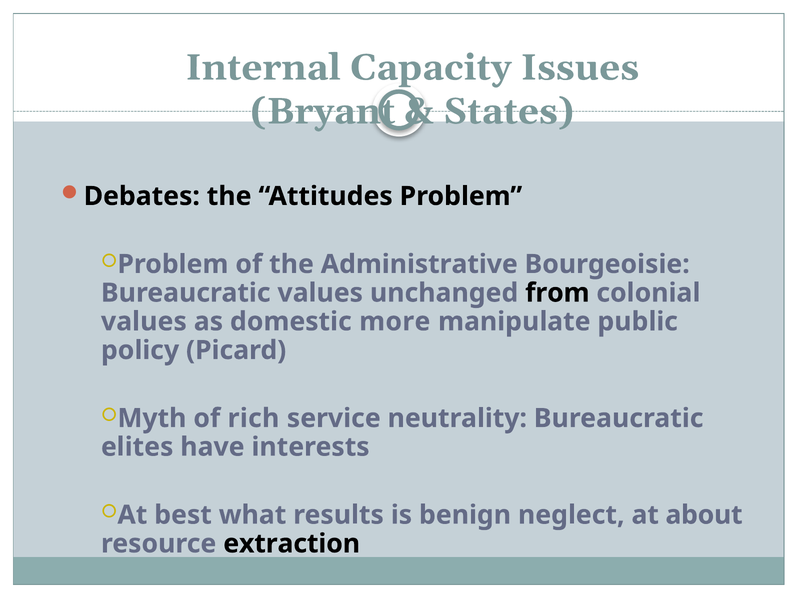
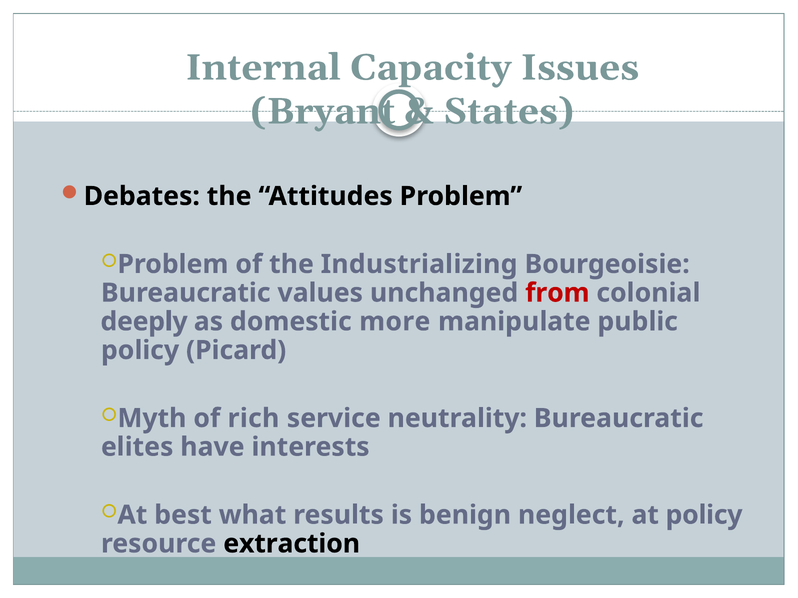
Administrative: Administrative -> Industrializing (419, 264)
from colour: black -> red (557, 293)
values: values -> deeply (144, 322)
at about: about -> policy (704, 515)
